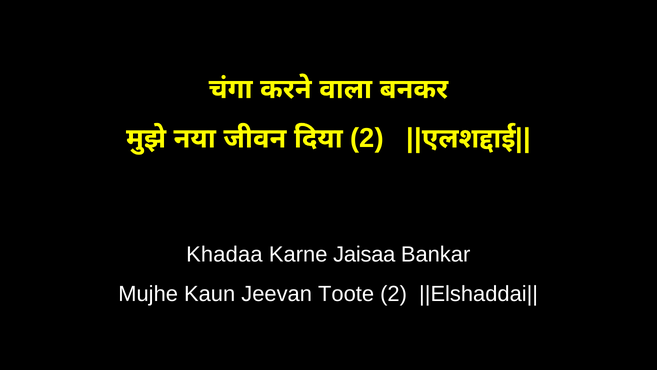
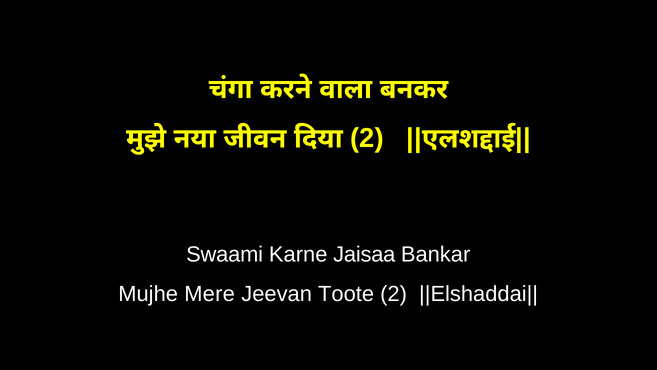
Khadaa: Khadaa -> Swaami (225, 254)
Kaun: Kaun -> Mere (210, 294)
